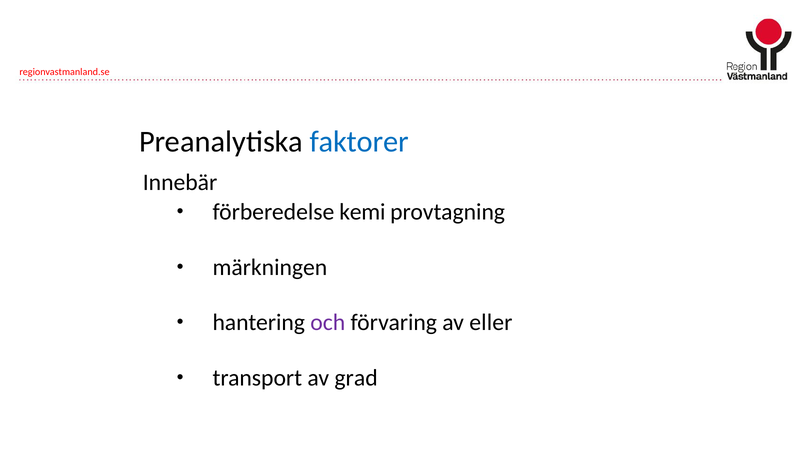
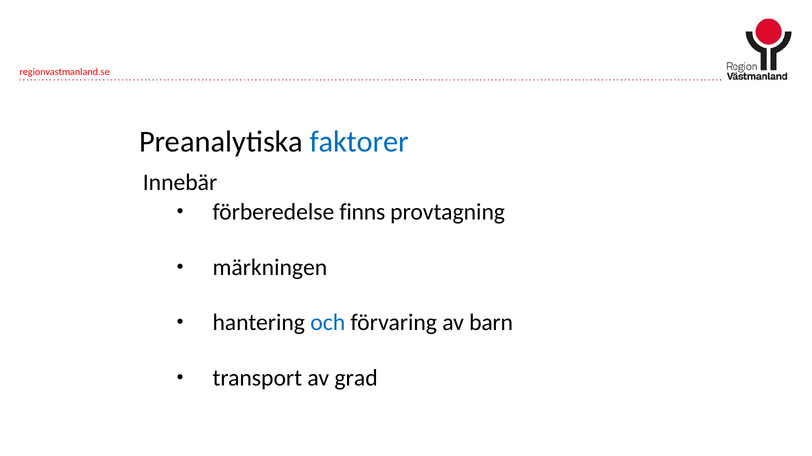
kemi: kemi -> finns (362, 212)
och colour: purple -> blue (328, 323)
eller: eller -> barn (491, 323)
